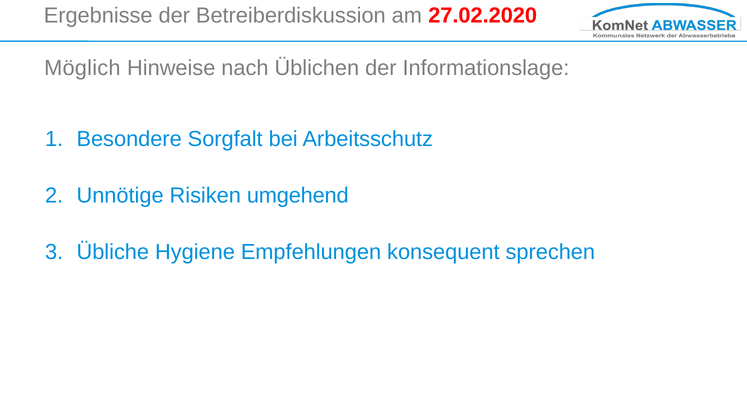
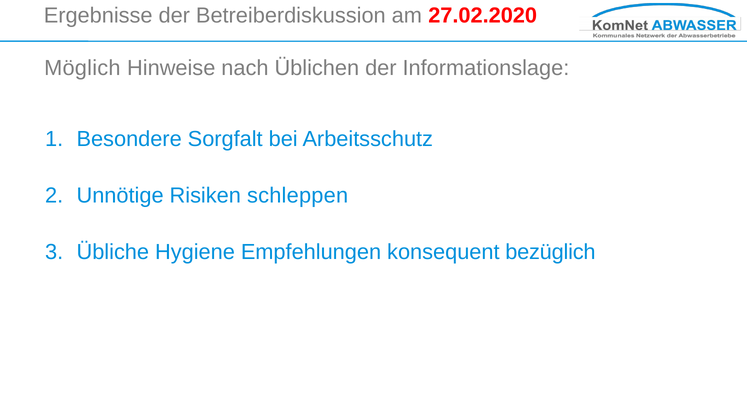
umgehend: umgehend -> schleppen (298, 196)
sprechen: sprechen -> bezüglich (550, 252)
